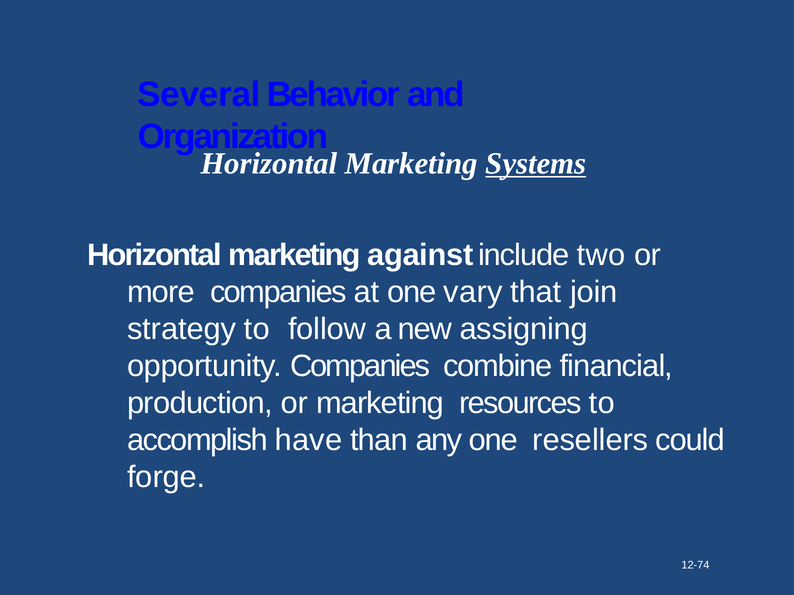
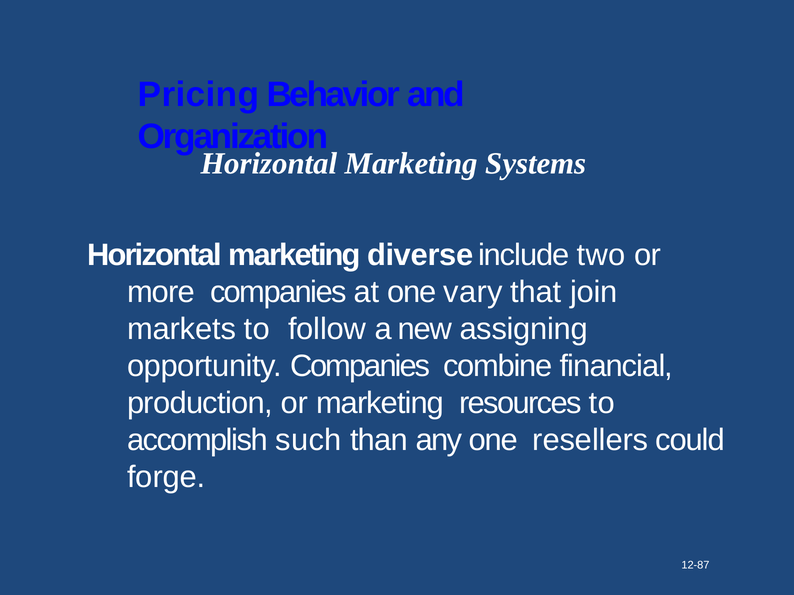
Several: Several -> Pricing (199, 94)
Systems underline: present -> none (536, 164)
against: against -> diverse (420, 255)
strategy: strategy -> markets (182, 329)
have: have -> such (308, 441)
12-74: 12-74 -> 12-87 (695, 566)
